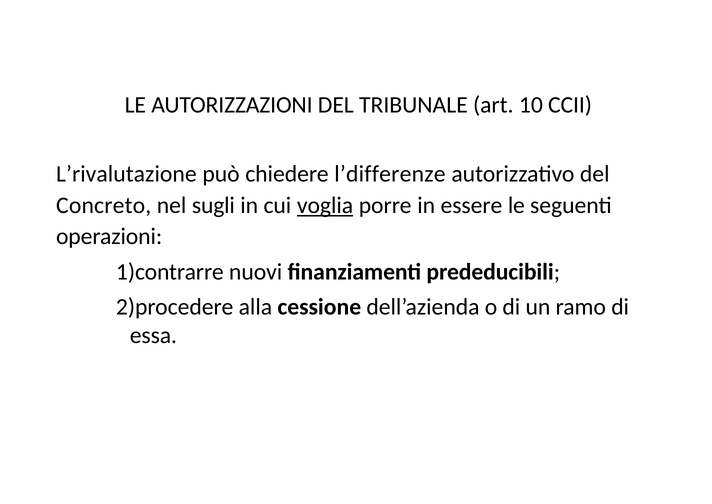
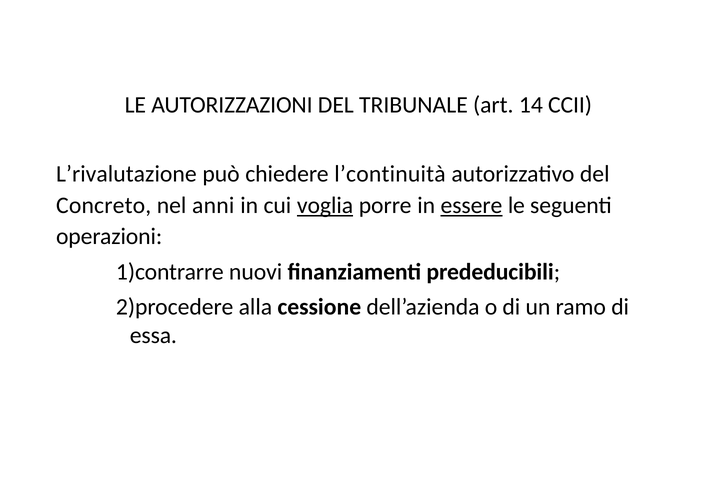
10: 10 -> 14 (531, 105)
l’differenze: l’differenze -> l’continuità (390, 174)
sugli: sugli -> anni (213, 205)
essere underline: none -> present (471, 205)
